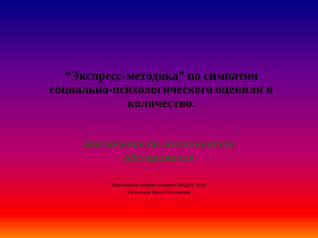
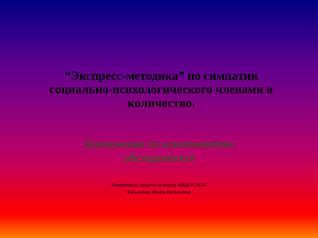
оценили: оценили -> членами (240, 90)
компонентов: компонентов -> компонентам (198, 144)
